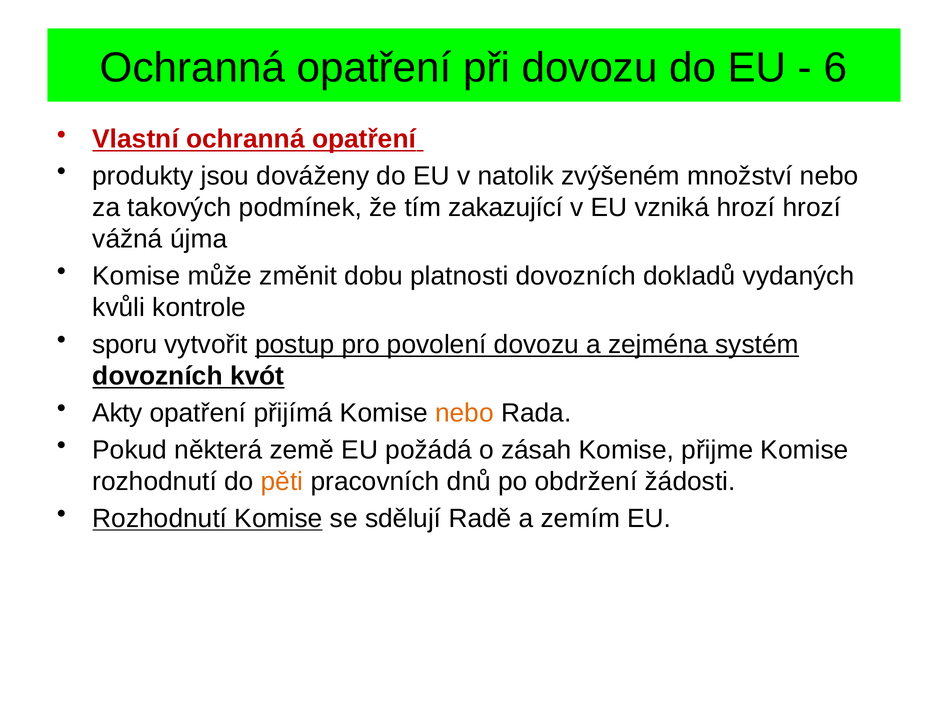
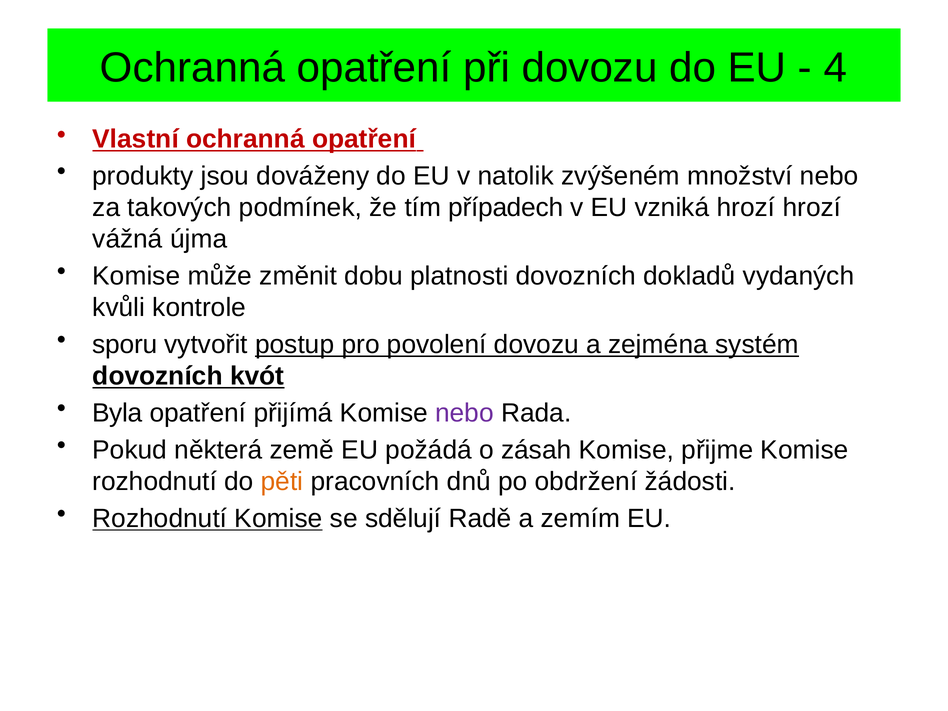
6: 6 -> 4 (836, 68)
zakazující: zakazující -> případech (506, 208)
Akty: Akty -> Byla (117, 413)
nebo colour: orange -> purple (464, 413)
